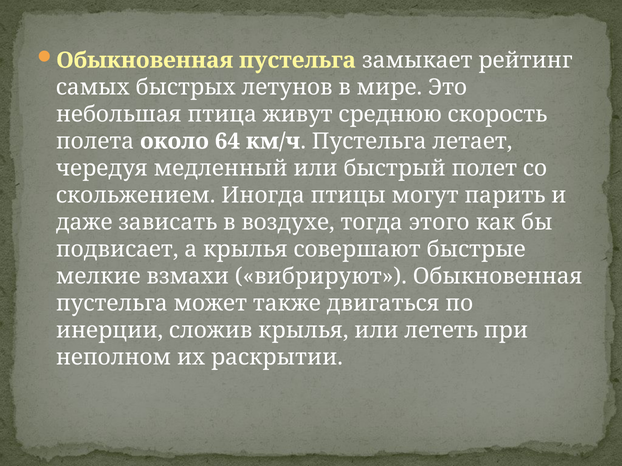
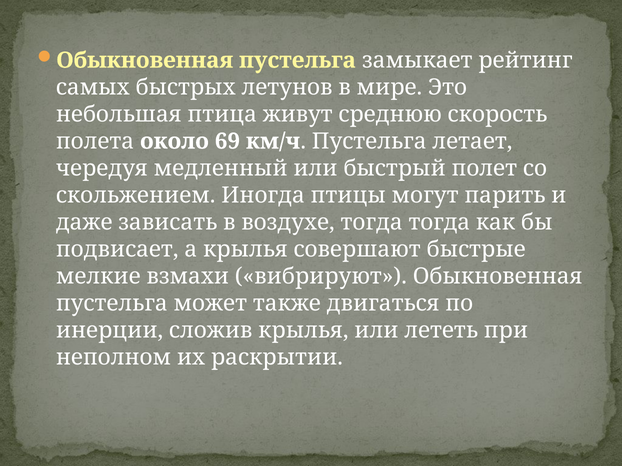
64: 64 -> 69 (227, 141)
тогда этого: этого -> тогда (439, 222)
